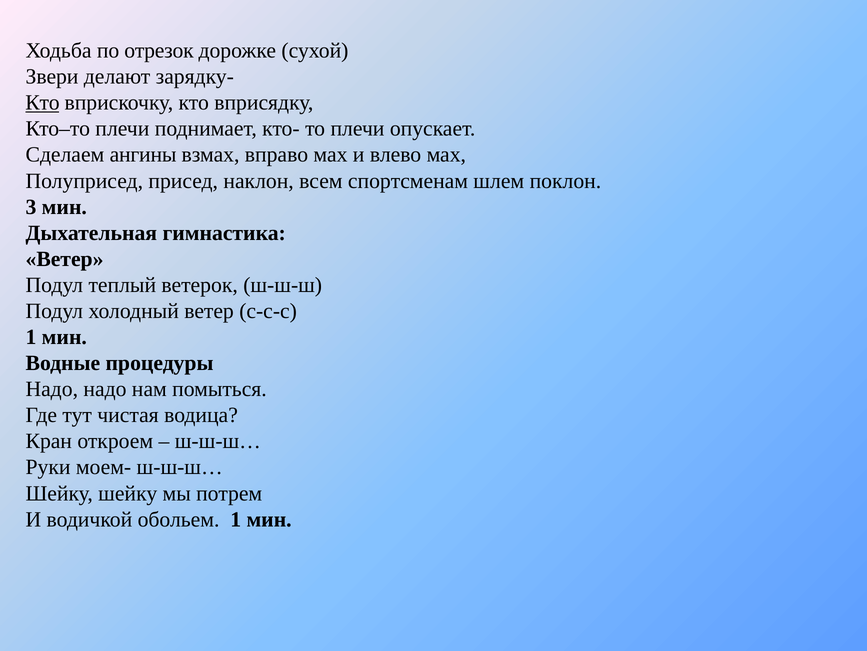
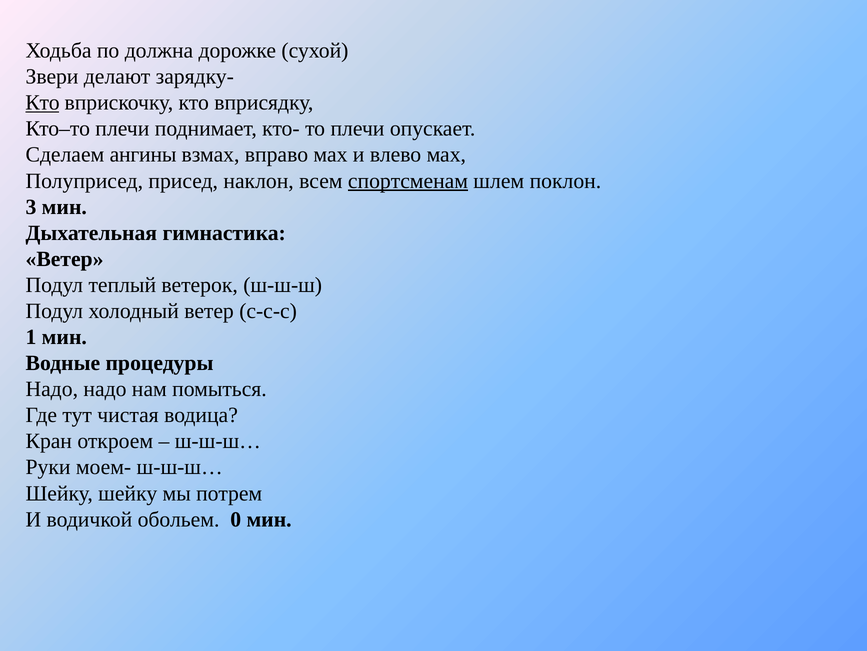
отрезок: отрезок -> должна (159, 51)
спортсменам underline: none -> present (408, 181)
обольем 1: 1 -> 0 (236, 519)
